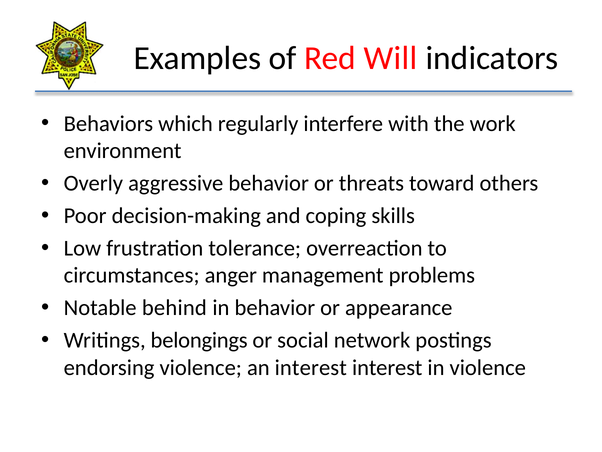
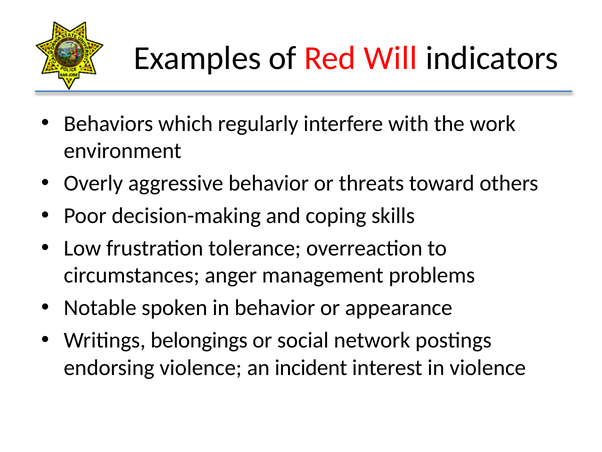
behind: behind -> spoken (174, 308)
an interest: interest -> incident (311, 367)
